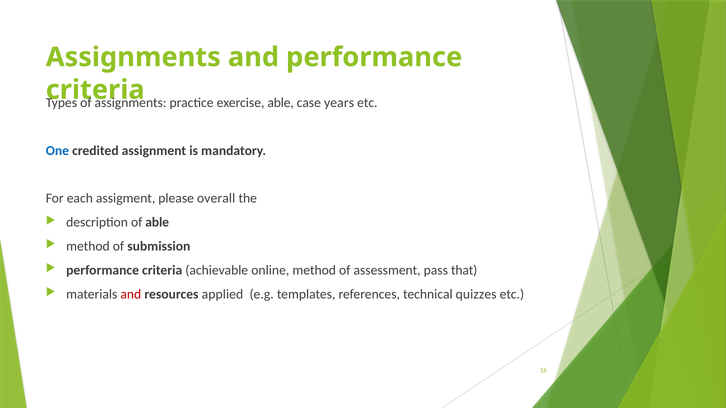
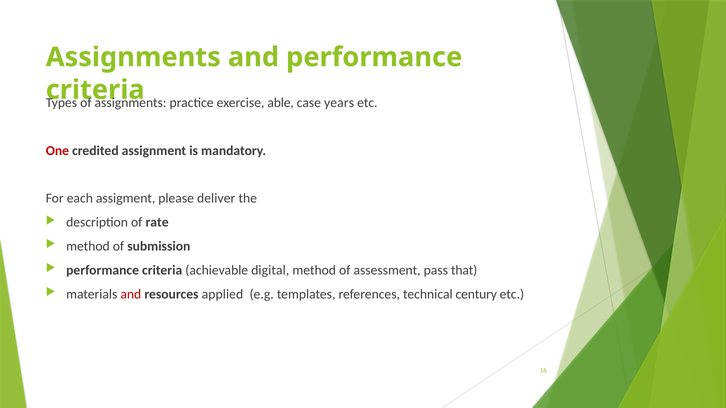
One colour: blue -> red (57, 151)
overall: overall -> deliver (216, 199)
of able: able -> rate (157, 223)
online: online -> digital (270, 270)
quizzes: quizzes -> century (476, 294)
